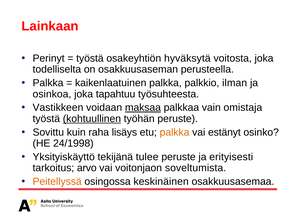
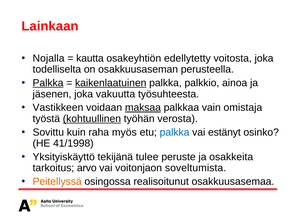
Perinyt: Perinyt -> Nojalla (49, 58)
työstä: työstä -> kautta (90, 58)
hyväksytä: hyväksytä -> edellytetty (187, 58)
Palkka underline: none -> present (48, 83)
kaikenlaatuinen underline: none -> present (111, 83)
ilman: ilman -> ainoa (235, 83)
osinkoa: osinkoa -> jäsenen (52, 94)
tapahtuu: tapahtuu -> vakuutta (116, 94)
työhän peruste: peruste -> verosta (178, 119)
lisäys: lisäys -> myös (124, 132)
palkka colour: orange -> blue (175, 132)
24/1998: 24/1998 -> 41/1998 (73, 143)
erityisesti: erityisesti -> osakkeita (231, 157)
keskinäinen: keskinäinen -> realisoitunut (161, 182)
